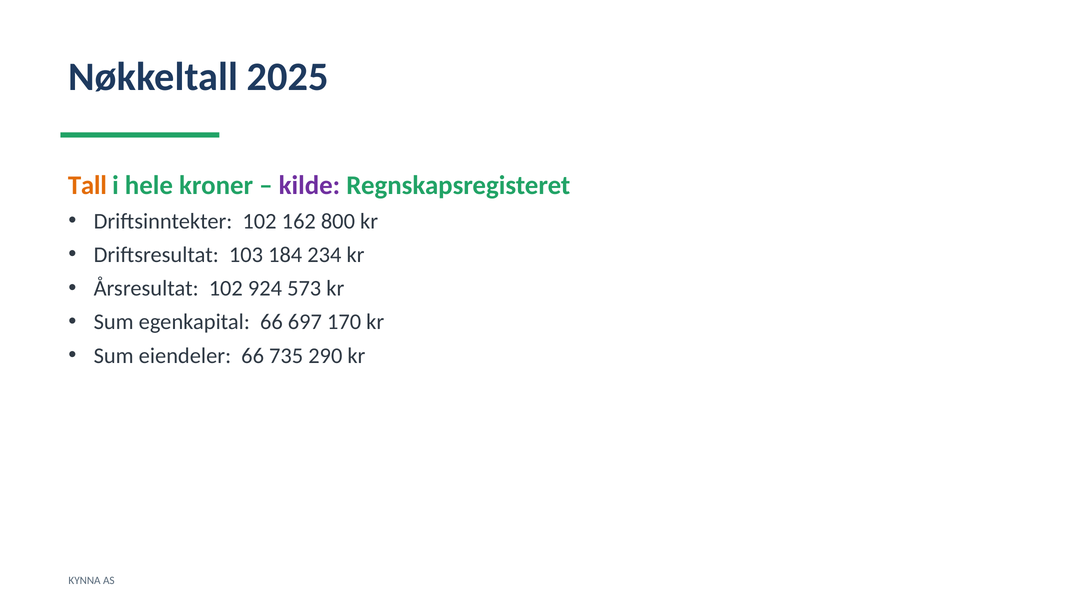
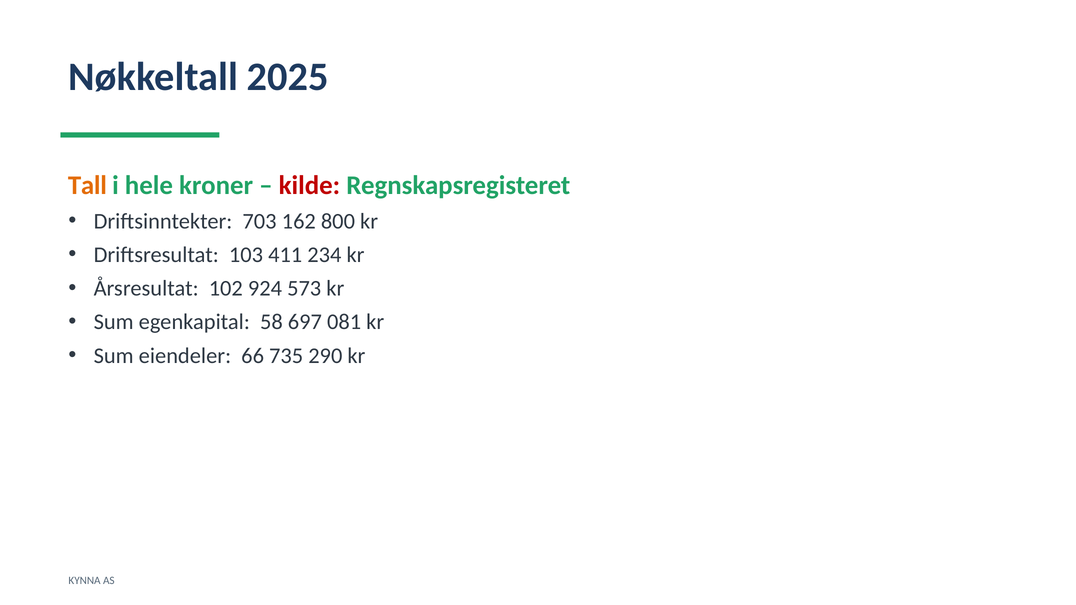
kilde colour: purple -> red (309, 185)
Driftsinntekter 102: 102 -> 703 (260, 221)
184: 184 -> 411 (285, 255)
egenkapital 66: 66 -> 58 (271, 322)
170: 170 -> 081 (344, 322)
